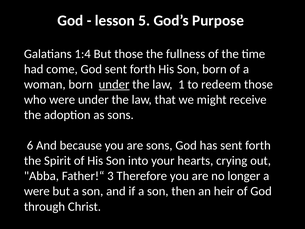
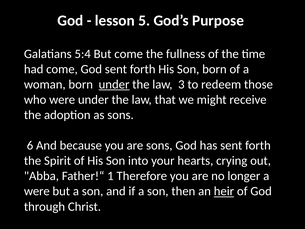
1:4: 1:4 -> 5:4 (83, 54)
But those: those -> come (129, 54)
1: 1 -> 3 (181, 84)
3: 3 -> 1 (110, 176)
heir underline: none -> present (224, 191)
